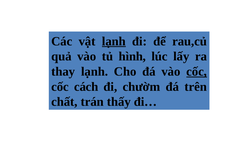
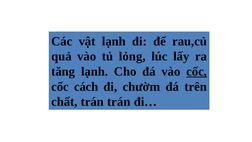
lạnh underline: present -> none (114, 41)
hình: hình -> lỏng (132, 56)
thay: thay -> tăng (63, 71)
trán thấy: thấy -> trán (119, 102)
